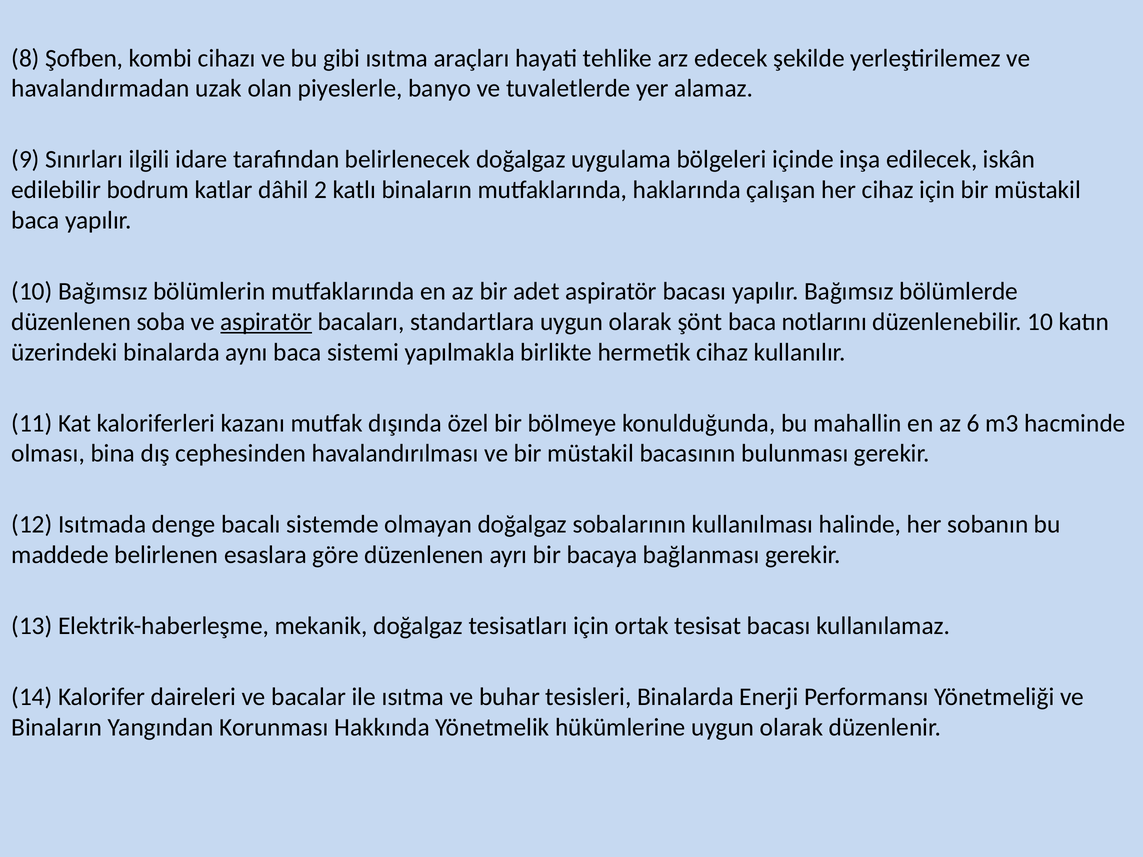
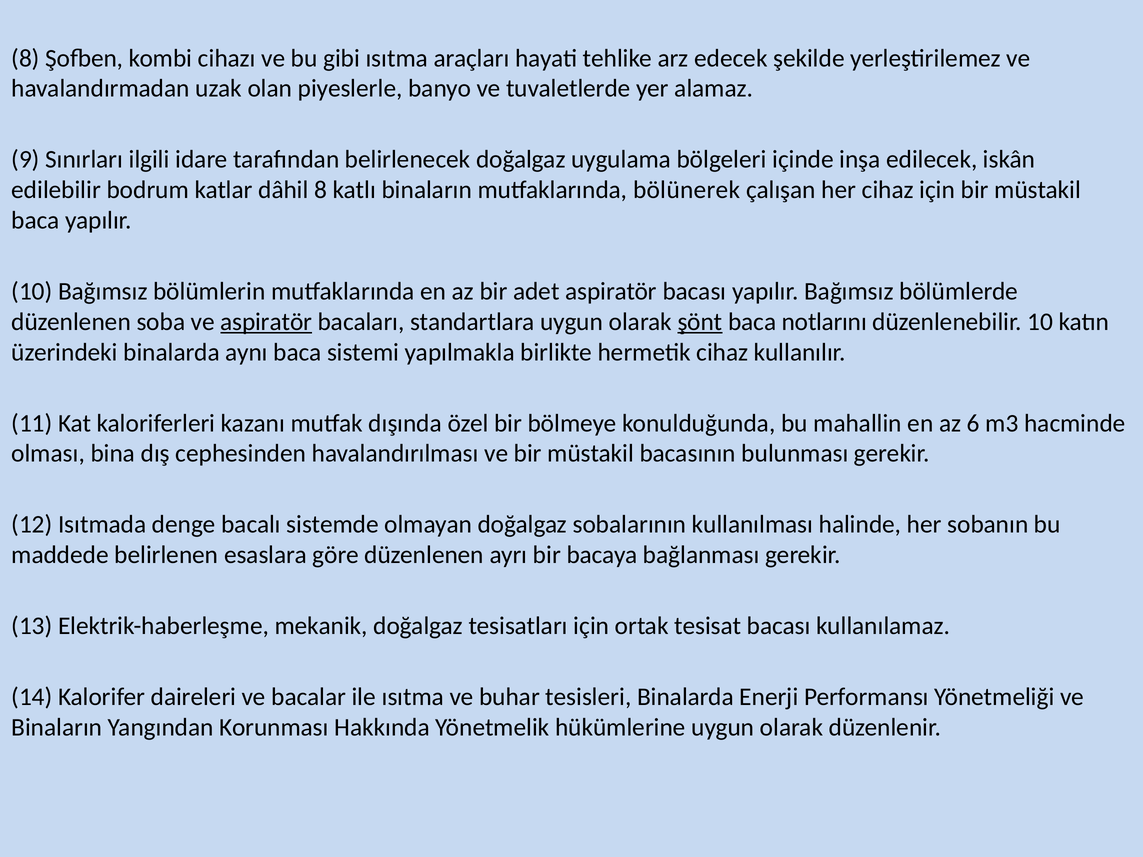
dâhil 2: 2 -> 8 (321, 190)
haklarında: haklarında -> bölünerek (687, 190)
şönt underline: none -> present (700, 322)
